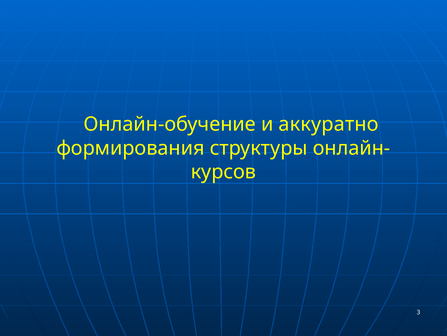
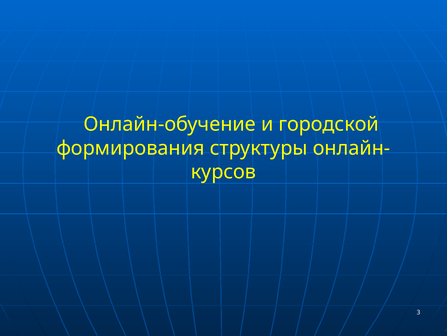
аккуратно: аккуратно -> городской (329, 124)
